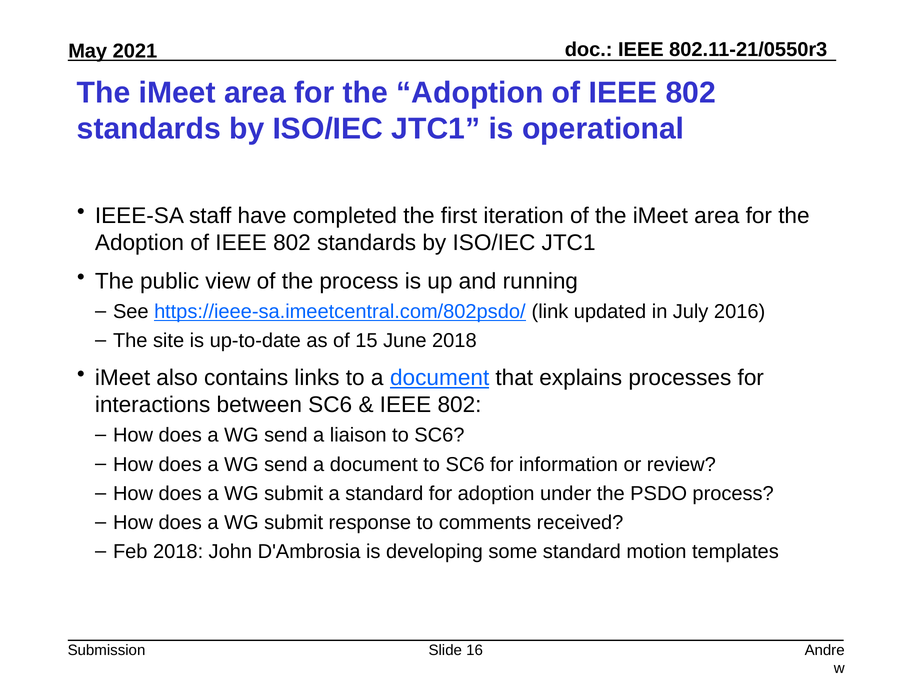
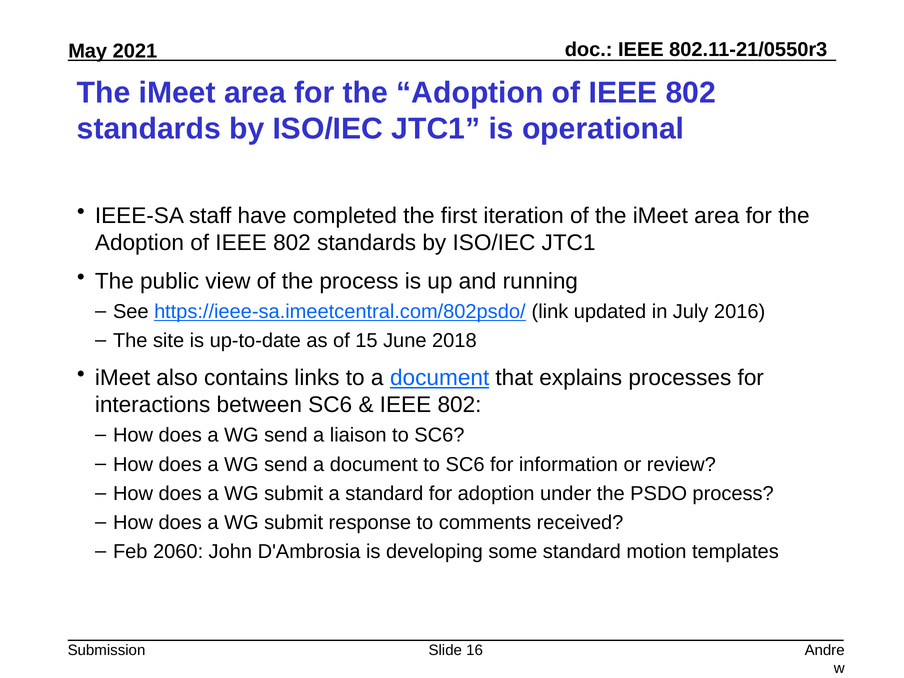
Feb 2018: 2018 -> 2060 (178, 552)
